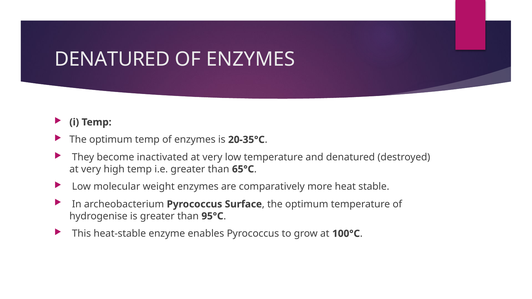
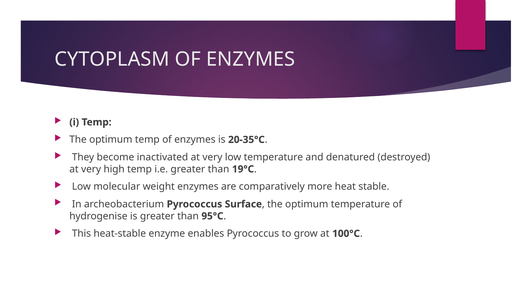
DENATURED: DENATURED -> CYTOPLASM (112, 59)
65°C: 65°C -> 19°C (243, 169)
